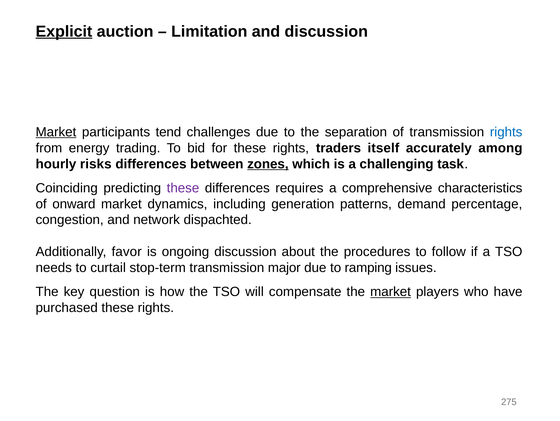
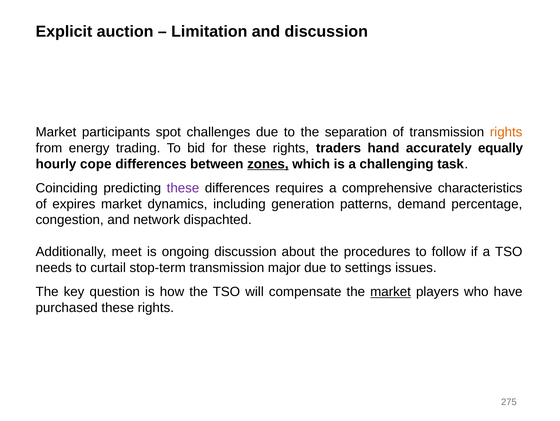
Explicit underline: present -> none (64, 31)
Market underline: present -> none (56, 132)
tend: tend -> spot (168, 132)
rights colour: blue -> orange (506, 132)
itself: itself -> hand (383, 148)
among: among -> equally (501, 148)
risks: risks -> cope (96, 164)
onward: onward -> expires (74, 204)
favor: favor -> meet (127, 252)
ramping: ramping -> settings (368, 268)
